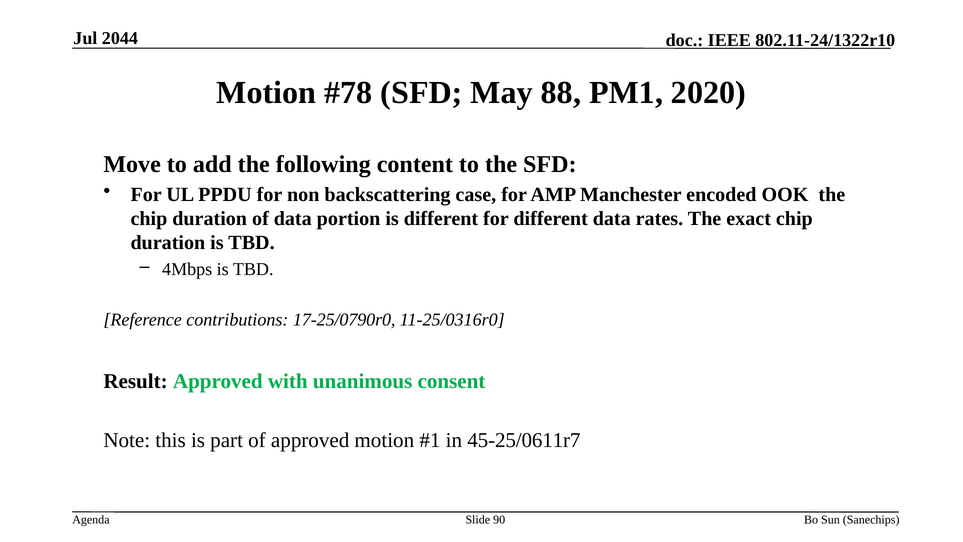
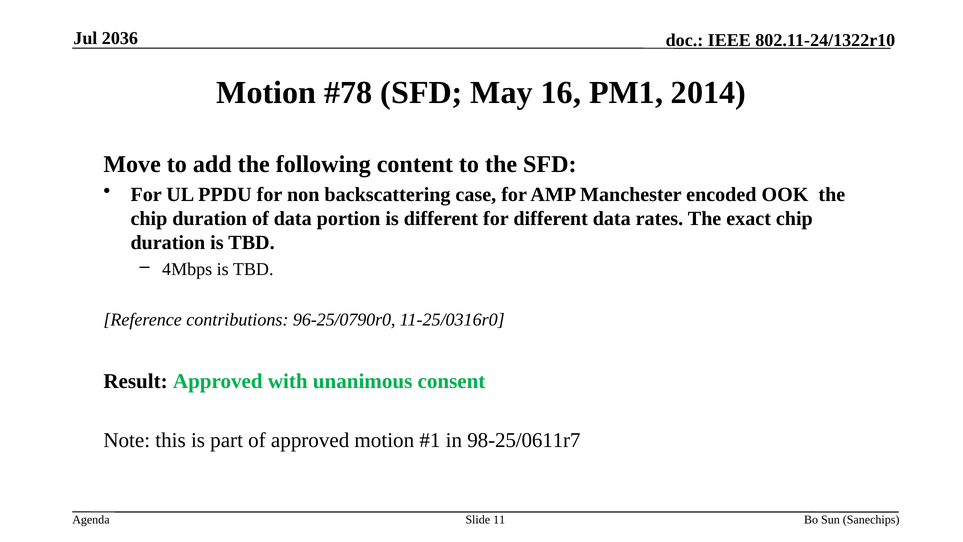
2044: 2044 -> 2036 (120, 38)
88: 88 -> 16 (561, 93)
2020: 2020 -> 2014 (708, 93)
17-25/0790r0: 17-25/0790r0 -> 96-25/0790r0 (344, 319)
45-25/0611r7: 45-25/0611r7 -> 98-25/0611r7 (524, 440)
90: 90 -> 11 (499, 520)
